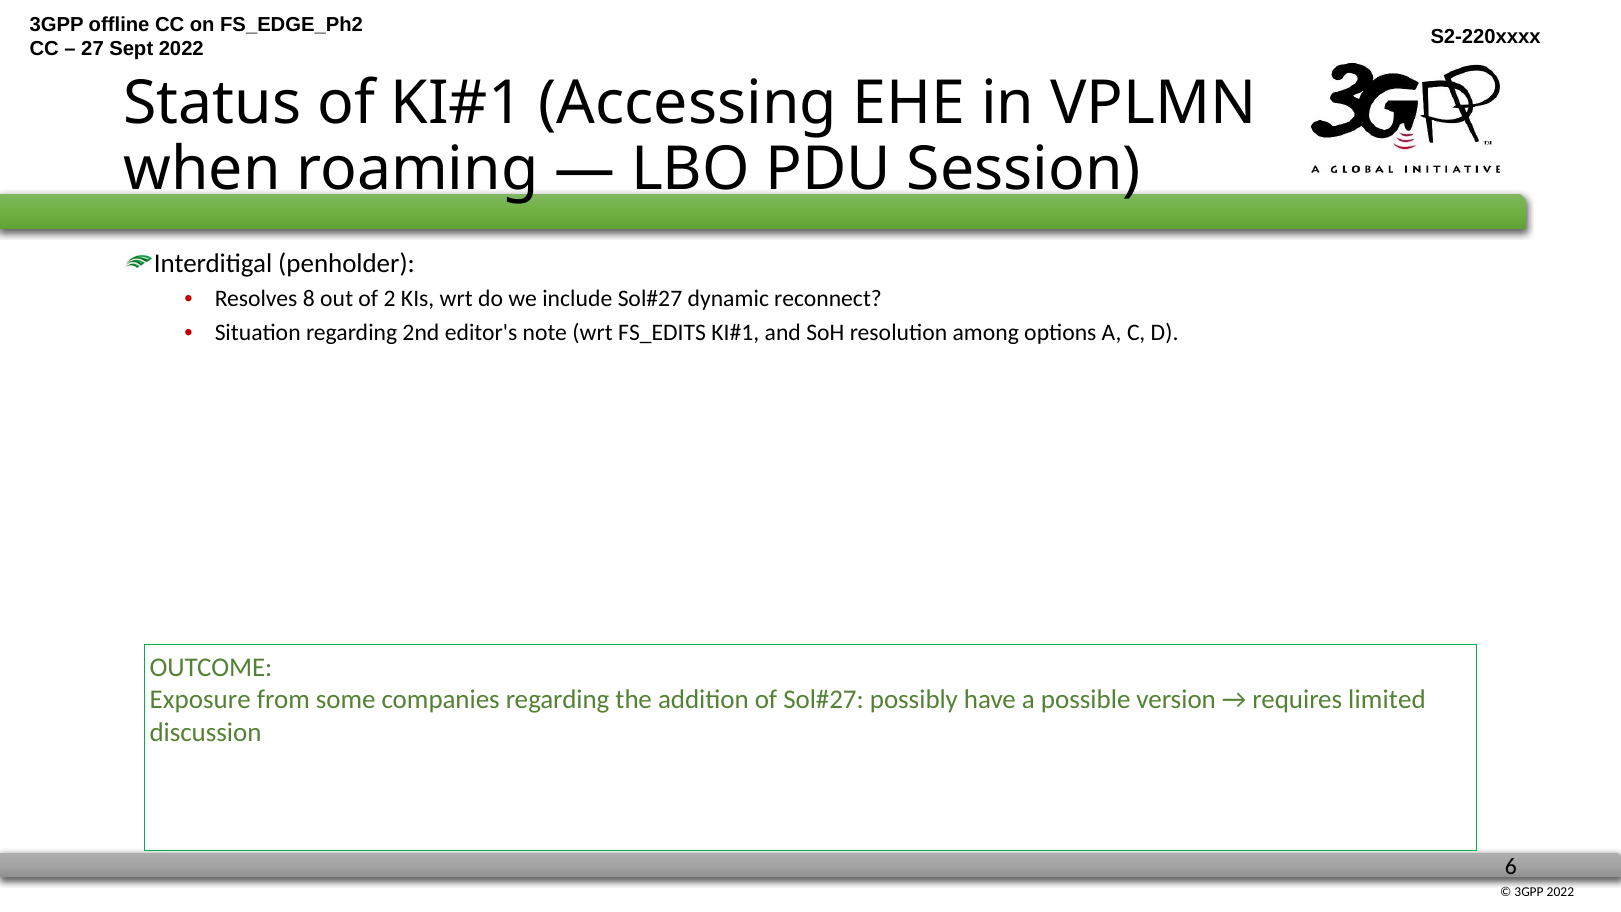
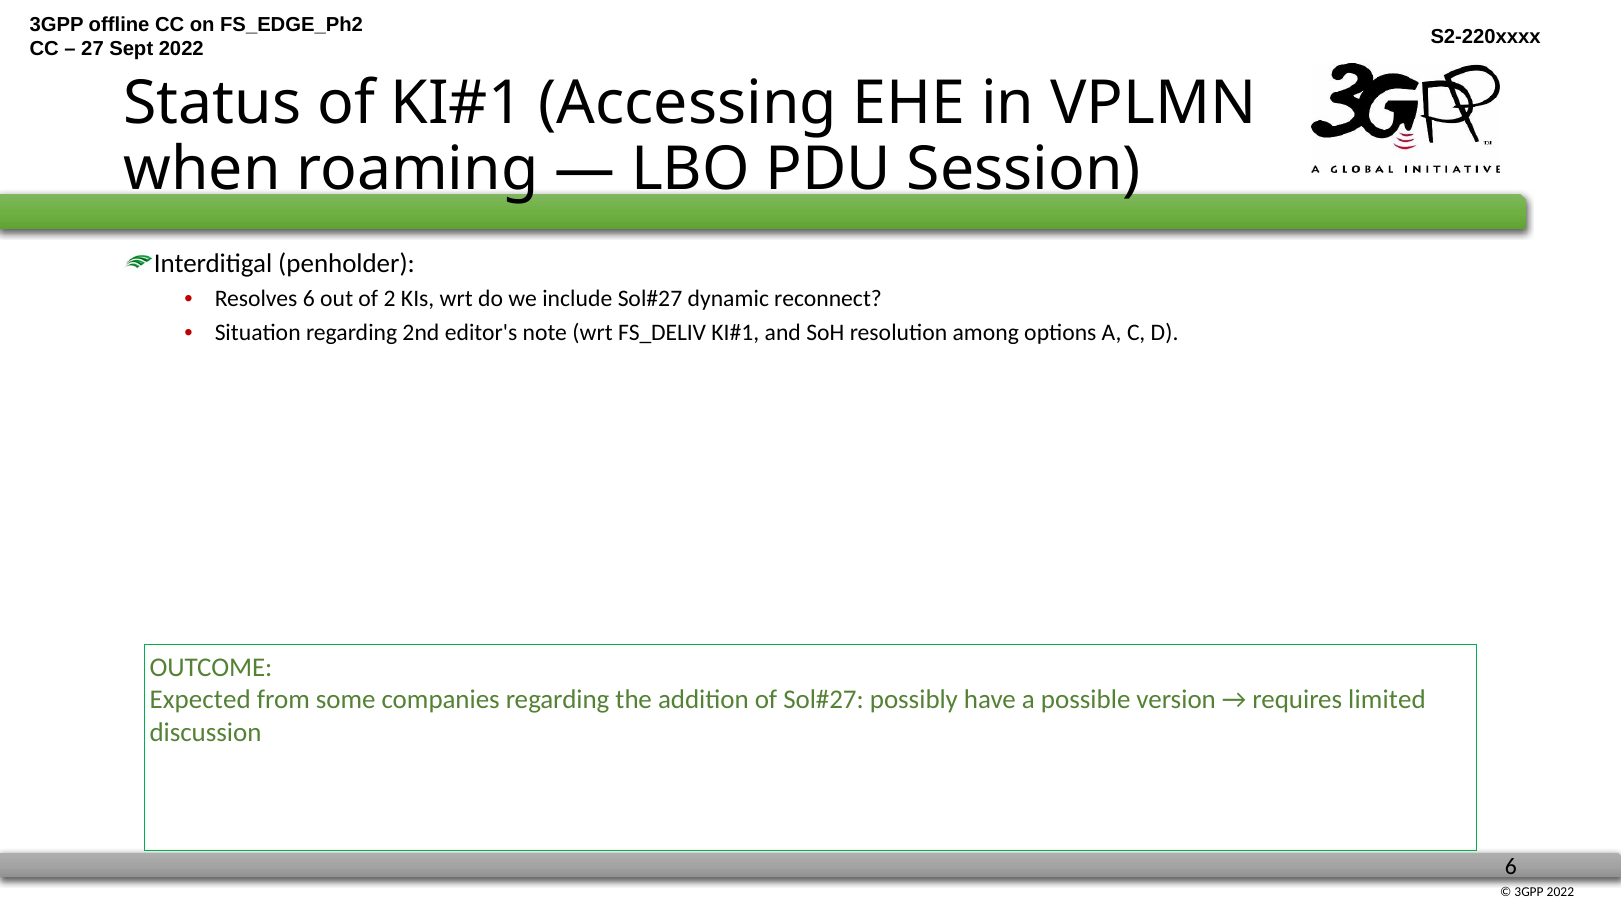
Resolves 8: 8 -> 6 (309, 299)
FS_EDITS: FS_EDITS -> FS_DELIV (662, 333)
Exposure: Exposure -> Expected (200, 700)
